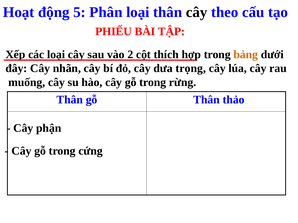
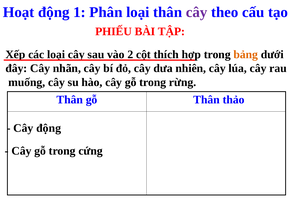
5: 5 -> 1 (79, 12)
cây colour: black -> purple (197, 12)
trọng: trọng -> nhiên (191, 68)
Cây phận: phận -> động (49, 128)
